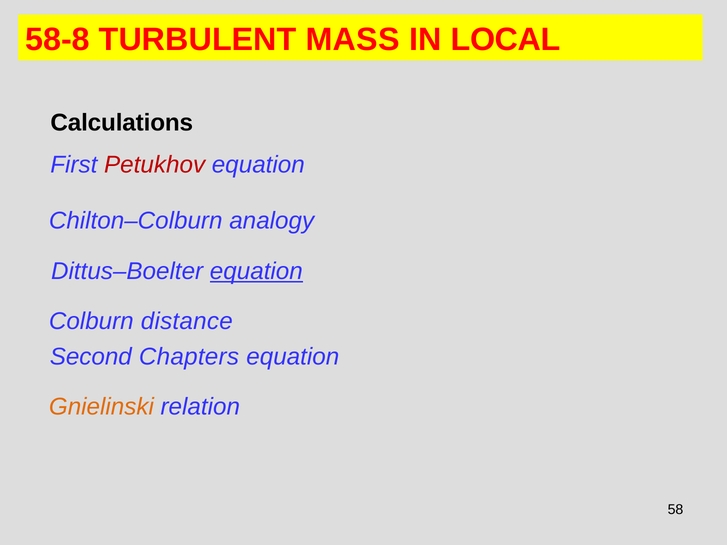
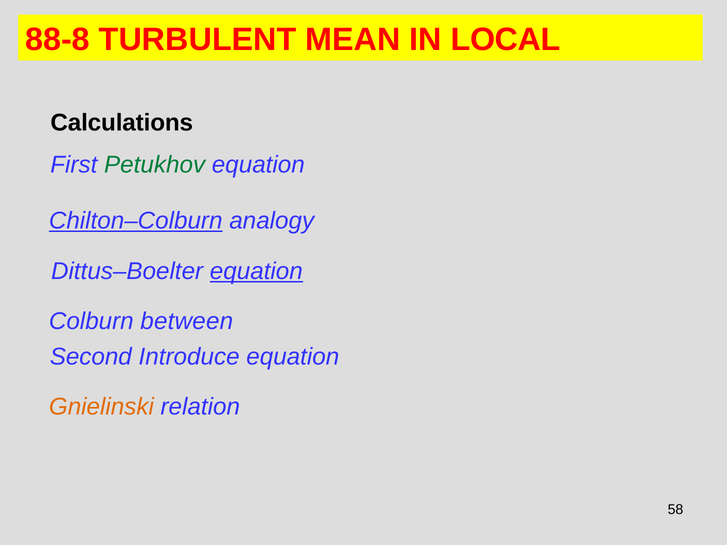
58-8: 58-8 -> 88-8 (58, 40)
MASS: MASS -> MEAN (353, 40)
Petukhov colour: red -> green (155, 165)
Chilton–Colburn underline: none -> present (136, 221)
distance: distance -> between (187, 322)
Chapters: Chapters -> Introduce (189, 357)
